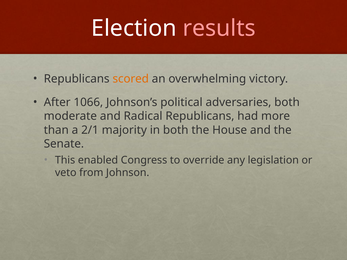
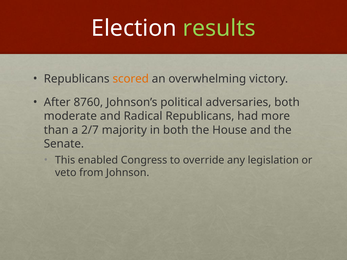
results colour: pink -> light green (219, 28)
1066: 1066 -> 8760 (88, 102)
2/1: 2/1 -> 2/7 (90, 130)
